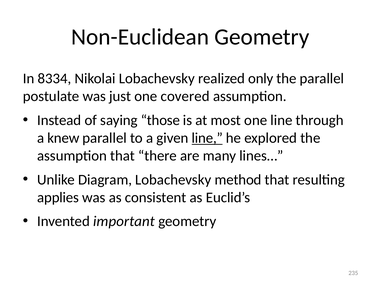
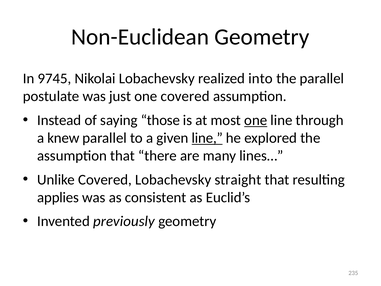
8334: 8334 -> 9745 (54, 78)
only: only -> into (261, 78)
one underline: none -> present (256, 120)
Unlike Diagram: Diagram -> Covered (105, 180)
method: method -> straight (238, 180)
important: important -> previously (124, 221)
